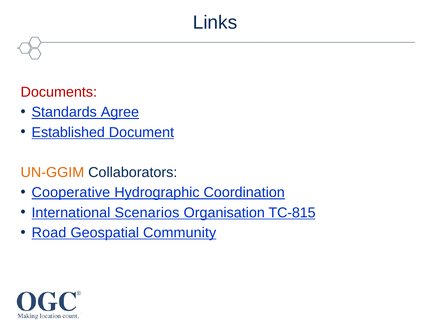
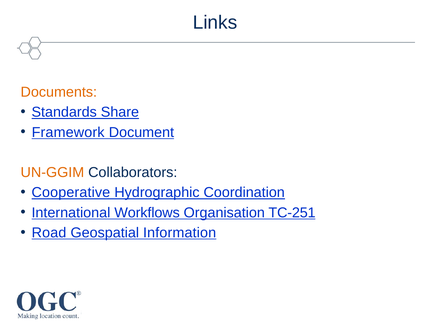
Documents colour: red -> orange (59, 92)
Agree: Agree -> Share (120, 112)
Established: Established -> Framework (68, 132)
Scenarios: Scenarios -> Workflows (147, 212)
TC-815: TC-815 -> TC-251 (292, 212)
Community: Community -> Information (180, 232)
